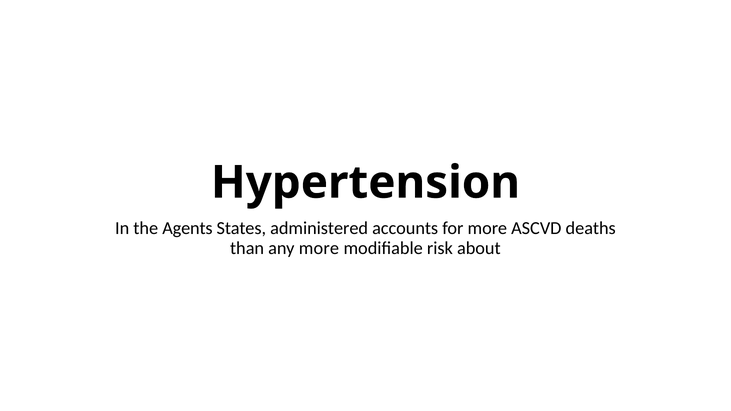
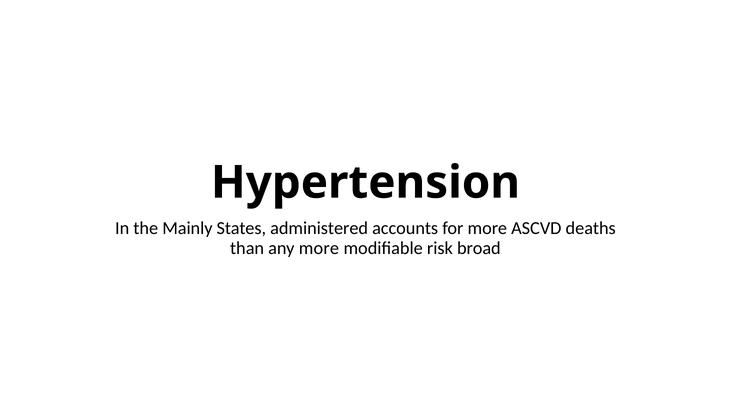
Agents: Agents -> Mainly (187, 228)
about: about -> broad (479, 248)
